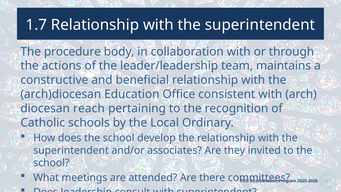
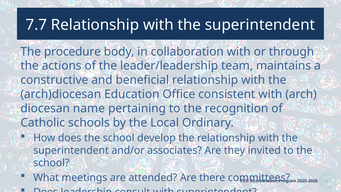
1.7: 1.7 -> 7.7 (36, 25)
reach: reach -> name (89, 108)
